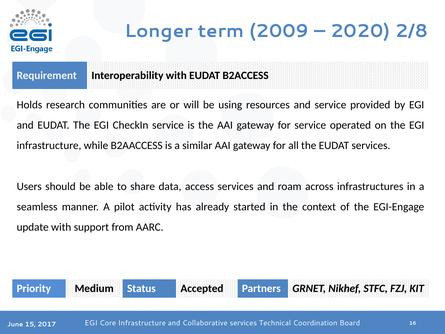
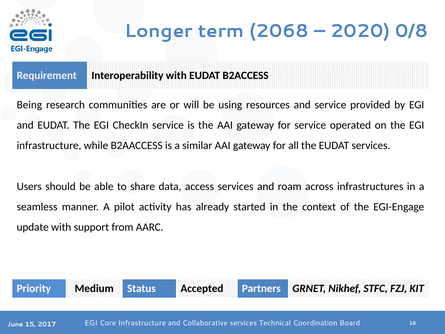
2009: 2009 -> 2068 (279, 31)
2/8: 2/8 -> 0/8 (412, 31)
Holds: Holds -> Being (29, 105)
